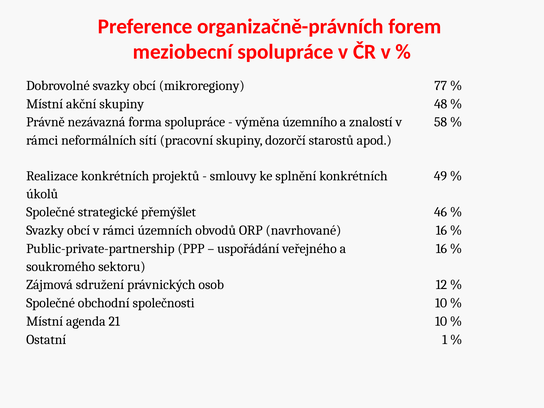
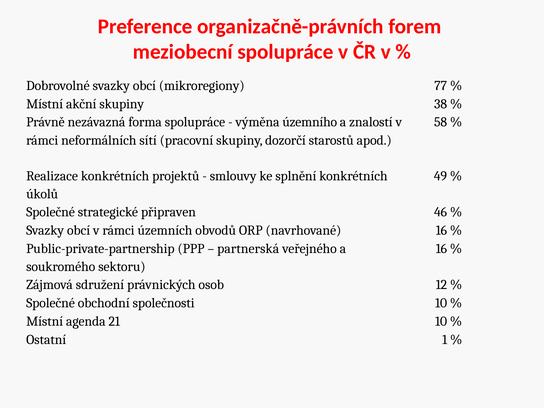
48: 48 -> 38 (441, 104)
přemýšlet: přemýšlet -> připraven (168, 212)
uspořádání: uspořádání -> partnerská (248, 249)
